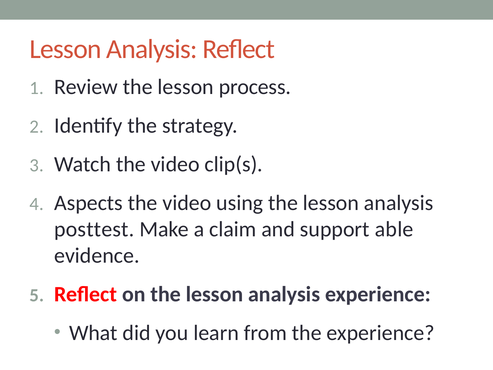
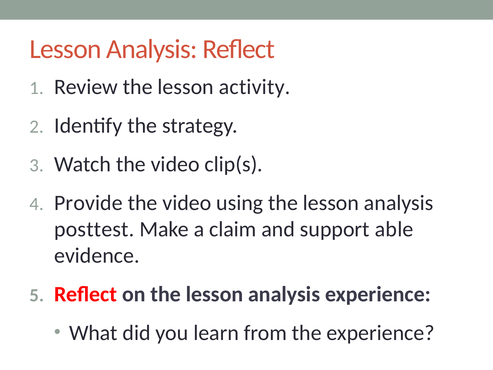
process: process -> activity (255, 87)
Aspects: Aspects -> Provide (88, 203)
